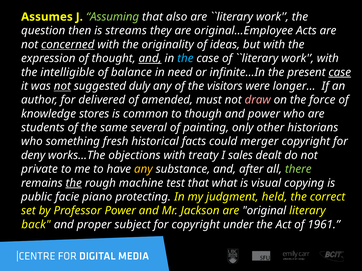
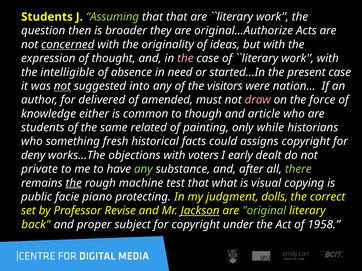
Assumes: Assumes -> Students (47, 17)
that also: also -> that (177, 17)
streams: streams -> broader (126, 31)
original…Employee: original…Employee -> original…Authorize (244, 31)
and underline: present -> none (150, 58)
the colour: light blue -> pink (185, 58)
balance: balance -> absence (131, 72)
infinite…In: infinite…In -> started…In (237, 72)
case underline: present -> none (340, 72)
duly: duly -> into (139, 86)
longer…: longer… -> nation… (294, 86)
stores: stores -> either (94, 114)
and power: power -> article (264, 114)
several: several -> related (149, 128)
other: other -> while (270, 128)
merger: merger -> assigns (259, 142)
treaty: treaty -> voters (203, 156)
sales: sales -> early (240, 156)
any colour: yellow -> light green (143, 169)
held: held -> dolls (275, 197)
Professor Power: Power -> Revise (120, 211)
Jackson underline: none -> present (200, 211)
original colour: white -> light green (264, 211)
1961: 1961 -> 1958 (324, 225)
